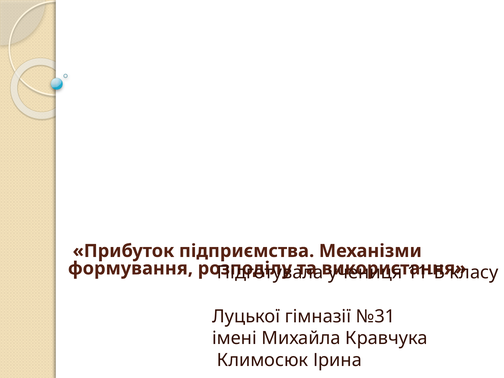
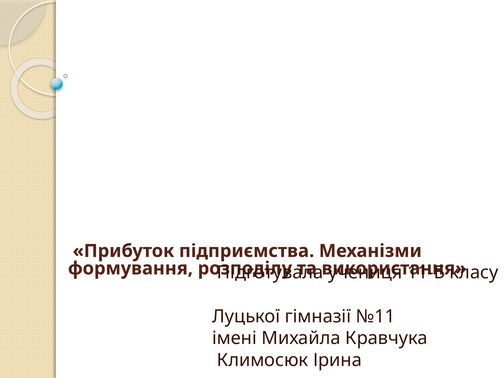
№31: №31 -> №11 (375, 316)
